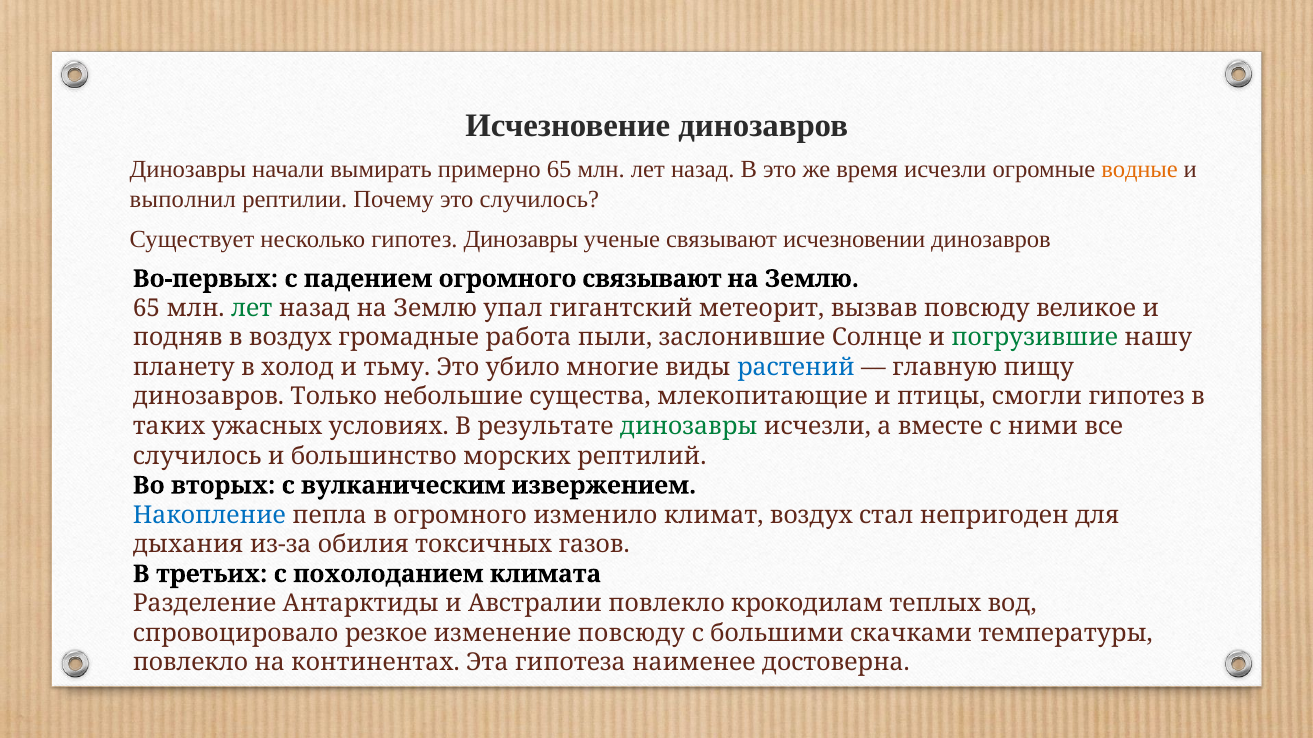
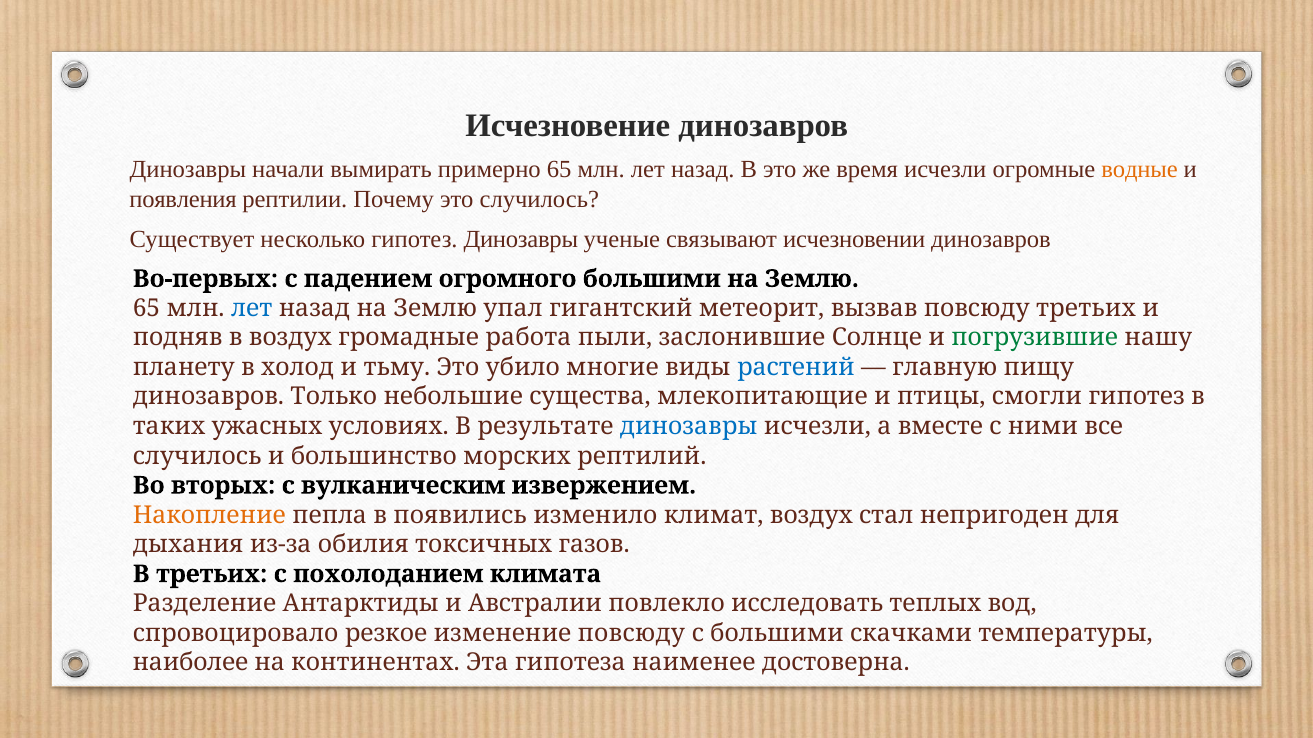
выполнил: выполнил -> появления (183, 199)
огромного связывают: связывают -> большими (652, 279)
лет colour: green -> blue (252, 309)
повсюду великое: великое -> третьих (1086, 309)
динозавры colour: green -> blue (689, 427)
Накопление colour: blue -> orange (209, 515)
в огромного: огромного -> появились (460, 515)
крокодилам: крокодилам -> исследовать (807, 604)
повлекло: повлекло -> наиболее (190, 663)
